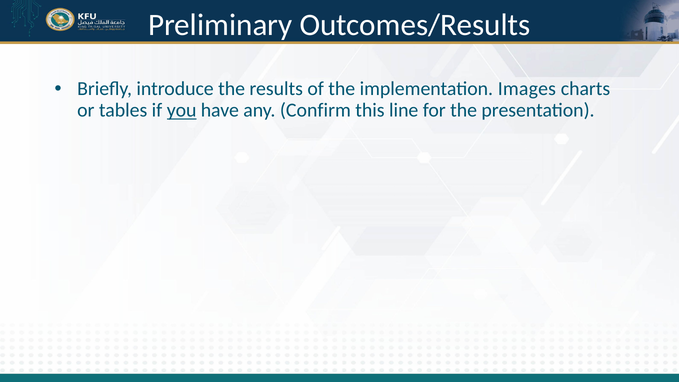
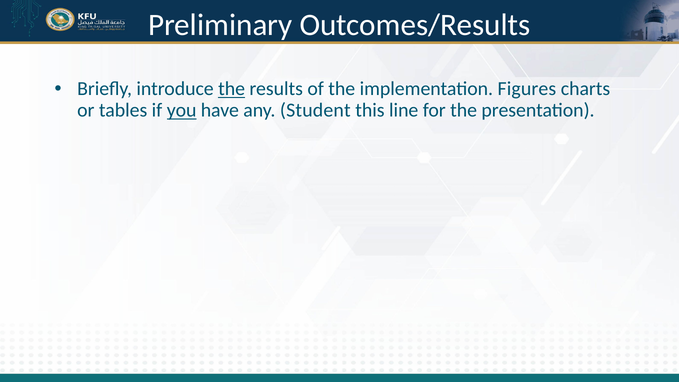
the underline: none -> present (232, 89)
Images: Images -> Figures (527, 89)
Confirm: Confirm -> Student (315, 110)
